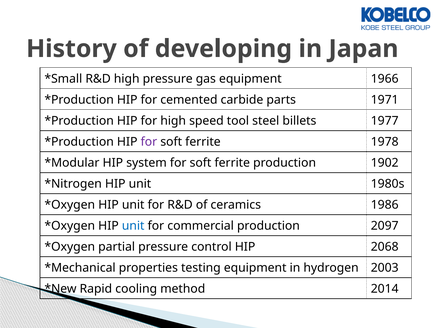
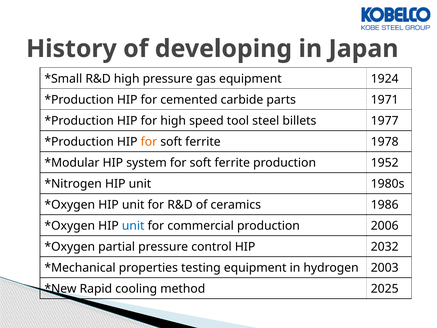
1966: 1966 -> 1924 (385, 79)
for colour: purple -> orange (149, 142)
1902: 1902 -> 1952 (385, 163)
2097: 2097 -> 2006 (385, 226)
2068: 2068 -> 2032 (385, 247)
2014: 2014 -> 2025 (385, 289)
